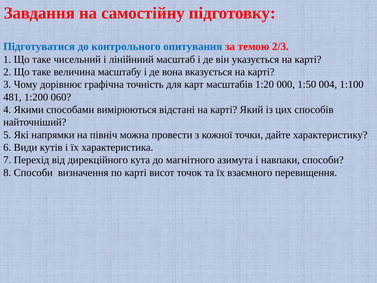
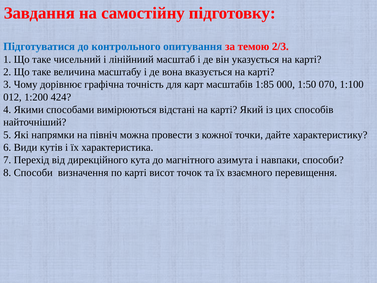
1:20: 1:20 -> 1:85 (265, 84)
004: 004 -> 070 (328, 84)
481: 481 -> 012 (12, 97)
060: 060 -> 424 (61, 97)
